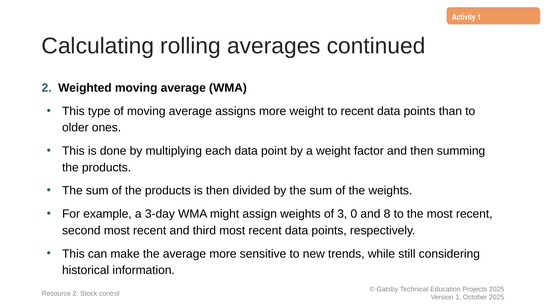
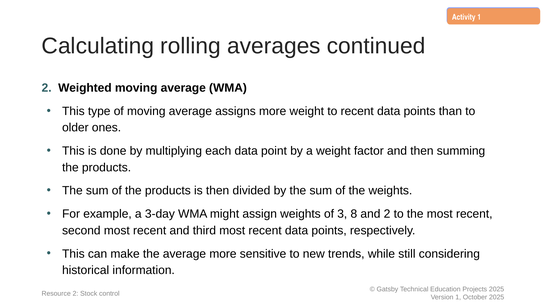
0: 0 -> 8 (354, 214)
and 8: 8 -> 2 (387, 214)
